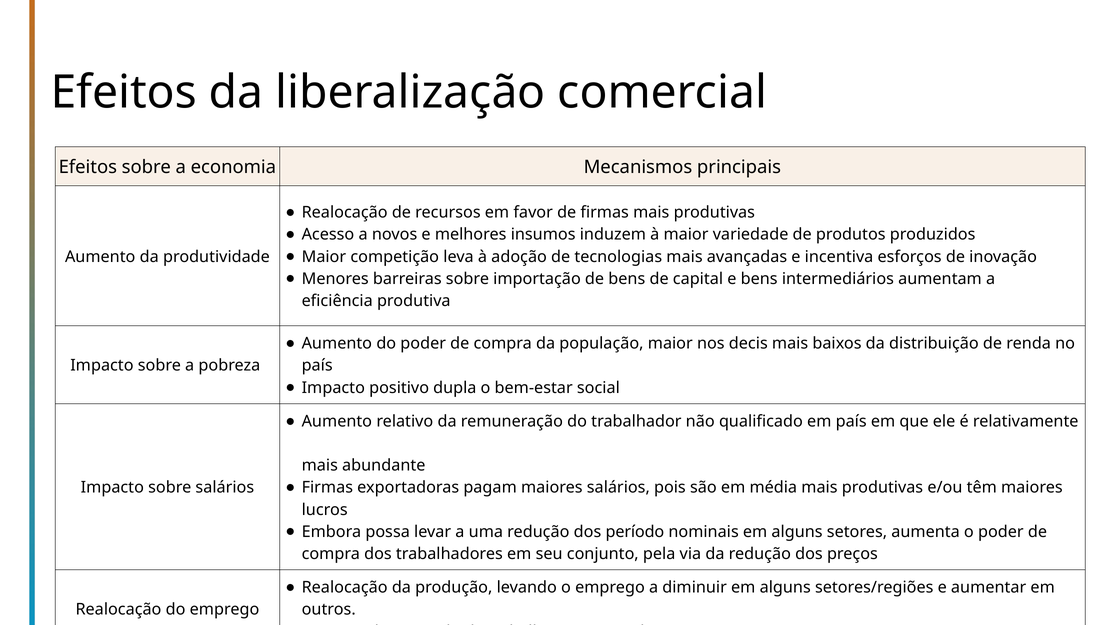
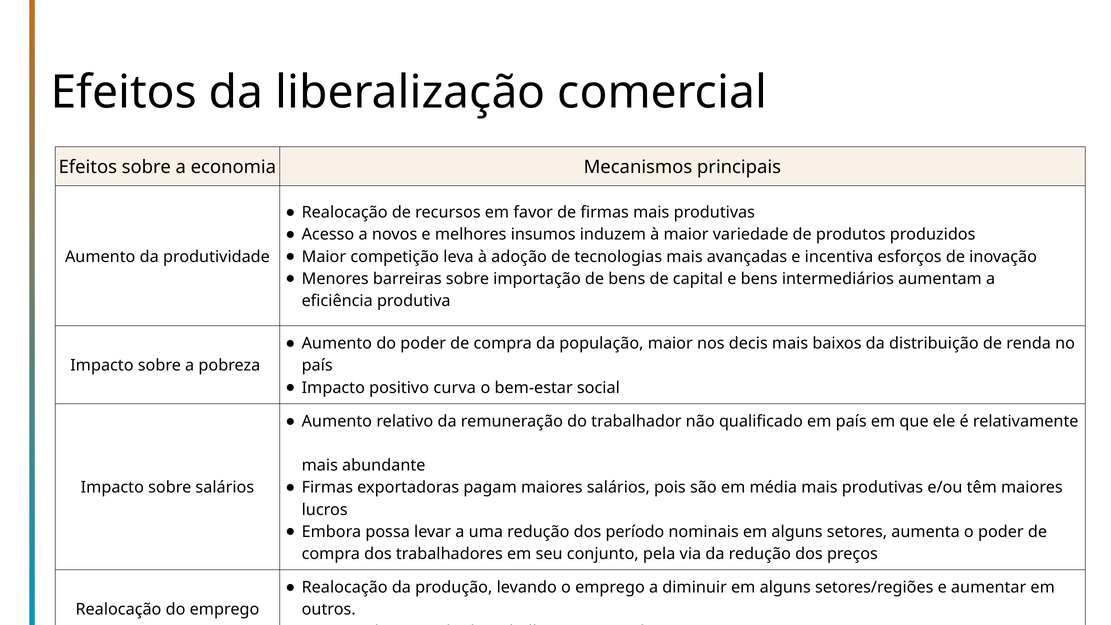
dupla: dupla -> curva (455, 388)
